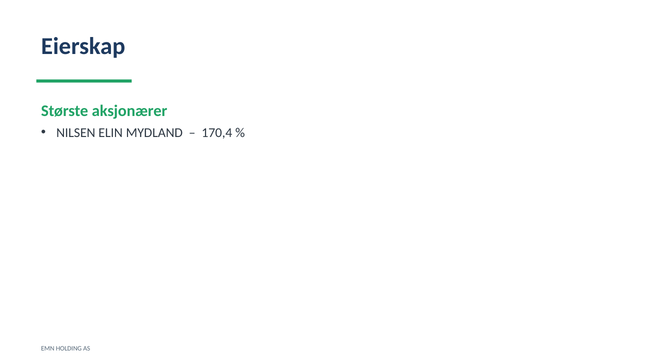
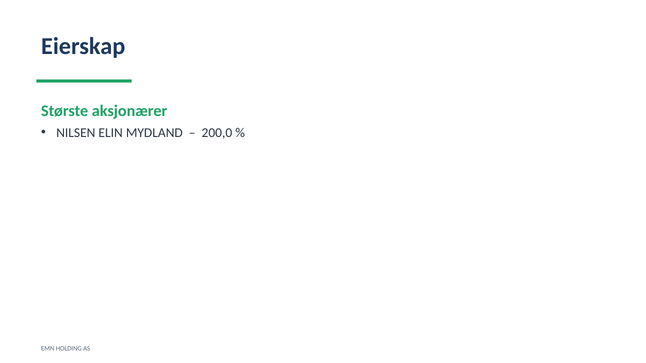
170,4: 170,4 -> 200,0 (217, 133)
